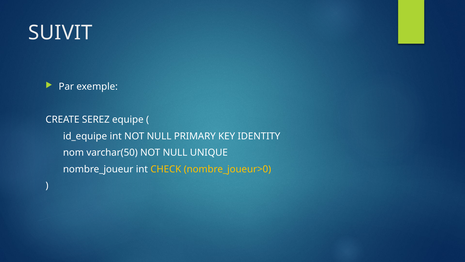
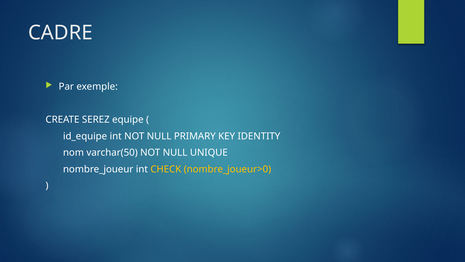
SUIVIT: SUIVIT -> CADRE (60, 33)
